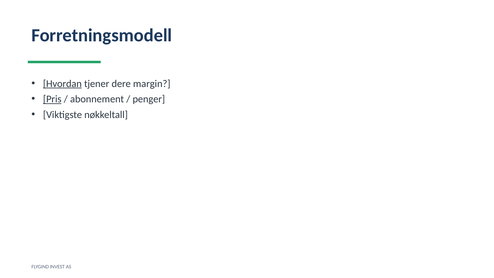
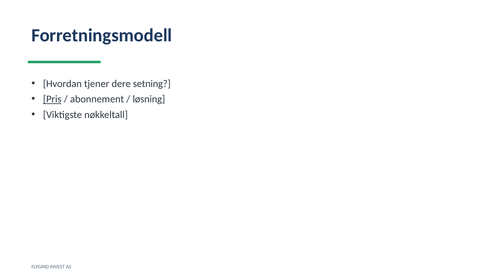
Hvordan underline: present -> none (62, 84)
margin: margin -> setning (152, 84)
penger: penger -> løsning (149, 99)
